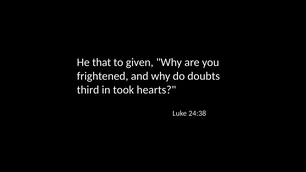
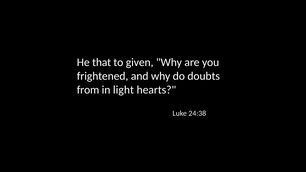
third: third -> from (88, 90)
took: took -> light (123, 90)
